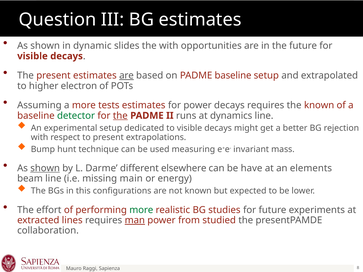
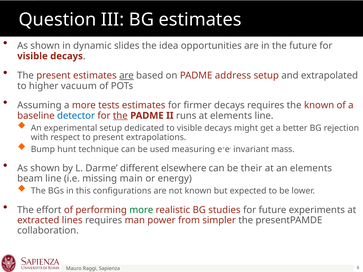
the with: with -> idea (169, 46)
PADME baseline: baseline -> address (233, 76)
electron: electron -> vacuum (79, 86)
for power: power -> firmer (198, 105)
detector colour: green -> blue (76, 116)
at dynamics: dynamics -> elements (231, 116)
shown underline: present -> none (45, 168)
have: have -> their (252, 168)
man underline: present -> none (135, 220)
studied: studied -> simpler (219, 220)
